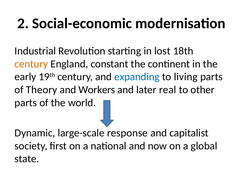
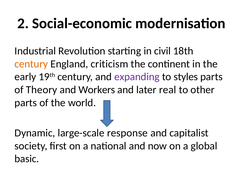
lost: lost -> civil (162, 51)
constant: constant -> criticism (109, 64)
expanding colour: blue -> purple (137, 77)
living: living -> styles (186, 77)
state: state -> basic (27, 159)
